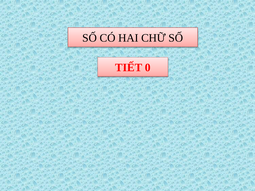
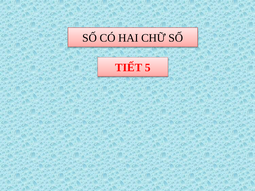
0: 0 -> 5 (148, 68)
